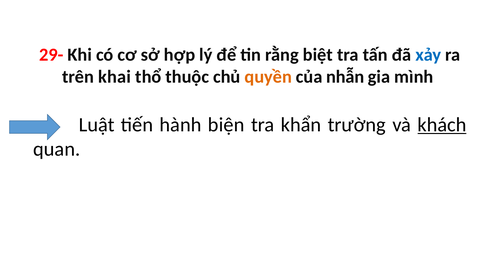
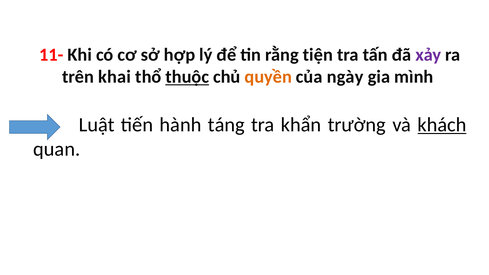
29-: 29- -> 11- (51, 55)
biệt: biệt -> tiện (318, 55)
xảy colour: blue -> purple (428, 55)
thuộc underline: none -> present (187, 77)
nhẫn: nhẫn -> ngày (345, 77)
biện: biện -> táng (226, 125)
